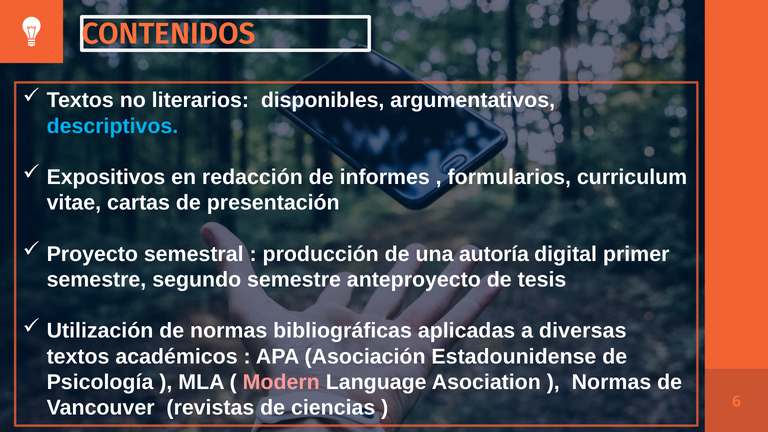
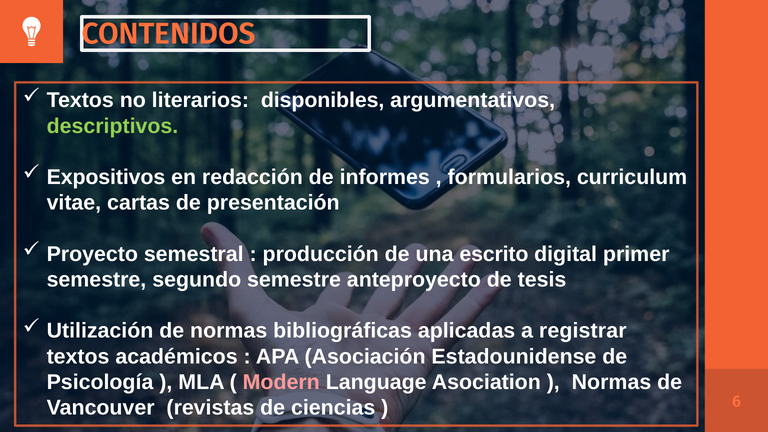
descriptivos colour: light blue -> light green (112, 126)
autoría: autoría -> escrito (494, 254)
diversas: diversas -> registrar (583, 331)
